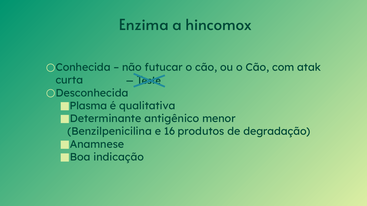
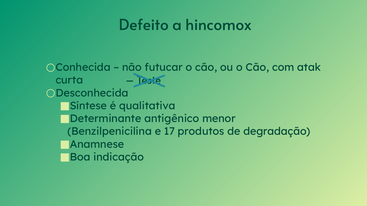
Enzima: Enzima -> Defeito (144, 25)
Plasma: Plasma -> Síntese (88, 106)
16: 16 -> 17 (169, 132)
